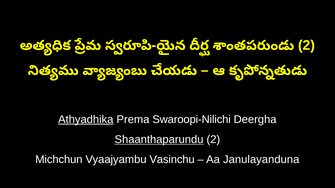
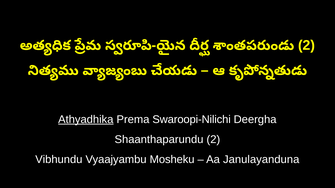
Shaanthaparundu underline: present -> none (159, 140)
Michchun: Michchun -> Vibhundu (59, 160)
Vasinchu: Vasinchu -> Mosheku (172, 160)
